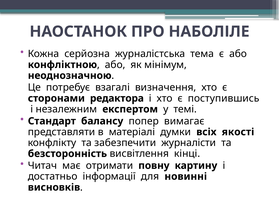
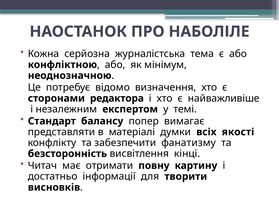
взагалі: взагалі -> відомо (113, 88)
поступившись: поступившись -> найважливіше (224, 98)
журналісти: журналісти -> фанатизму (189, 143)
новинні: новинні -> творити (186, 177)
